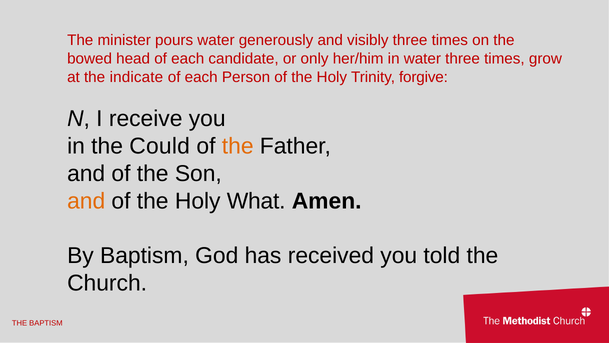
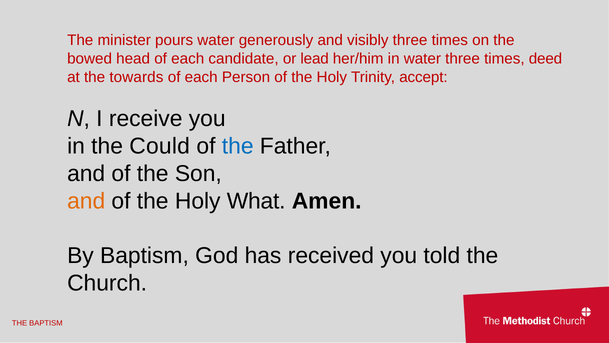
only: only -> lead (315, 59)
grow: grow -> deed (546, 59)
indicate: indicate -> towards (136, 77)
forgive: forgive -> accept (423, 77)
the colour: orange -> blue (238, 146)
